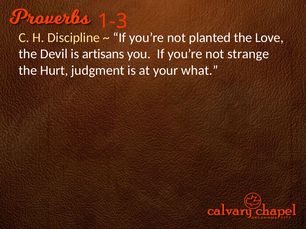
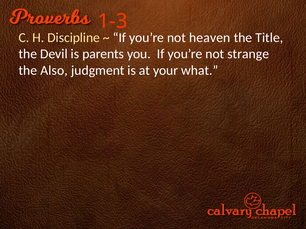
planted: planted -> heaven (210, 38)
Love: Love -> Title (269, 38)
artisans: artisans -> parents (103, 54)
Hurt: Hurt -> Also (54, 70)
